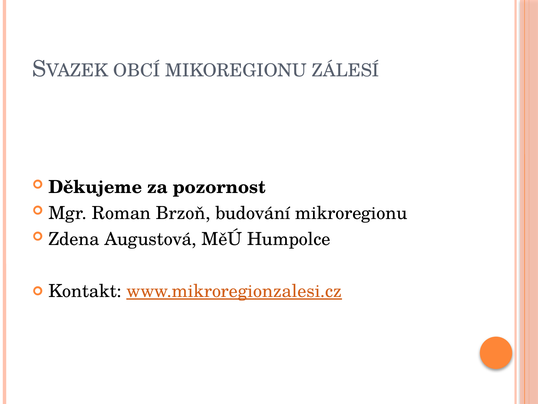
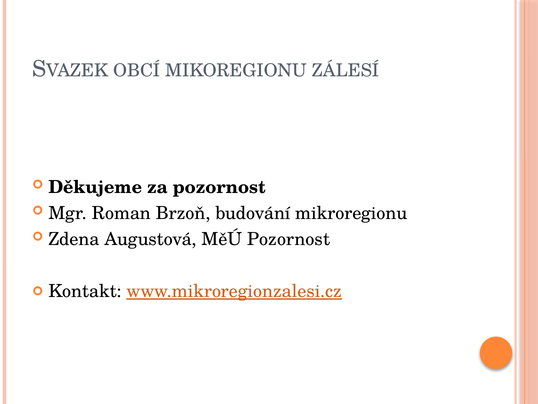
MěÚ Humpolce: Humpolce -> Pozornost (289, 239)
